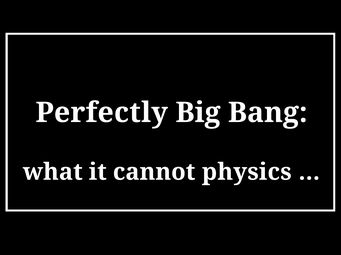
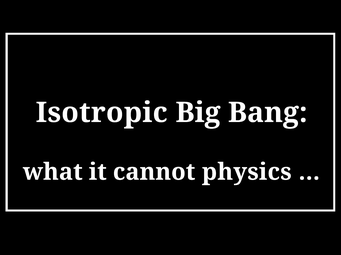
Perfectly: Perfectly -> Isotropic (102, 113)
